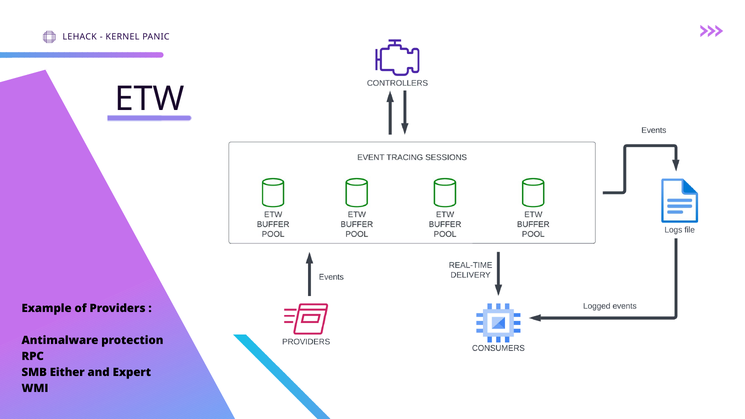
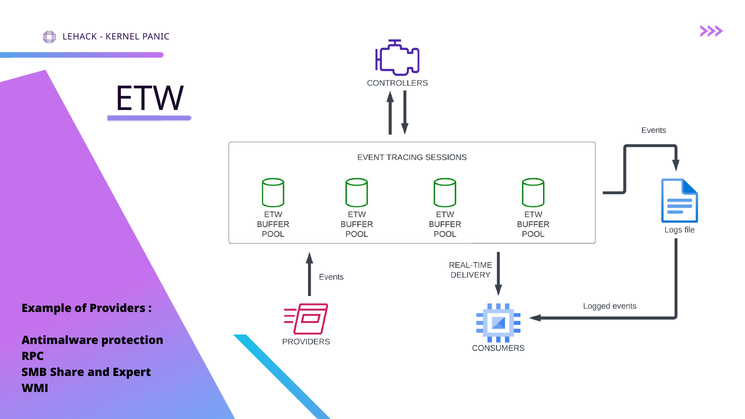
Either: Either -> Share (67, 373)
